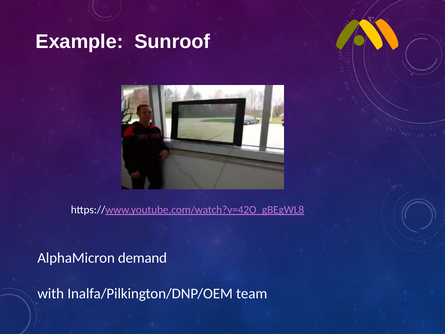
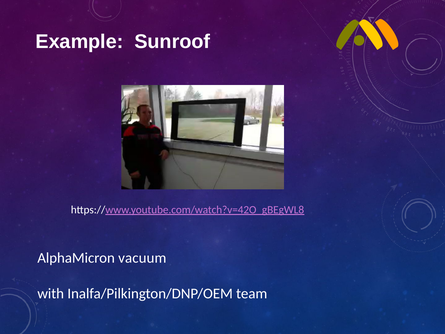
demand: demand -> vacuum (142, 258)
